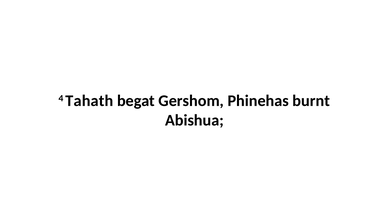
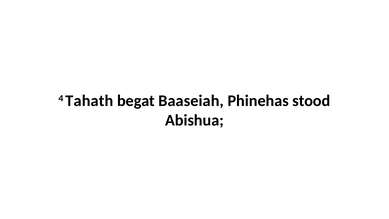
Gershom: Gershom -> Baaseiah (191, 101)
burnt: burnt -> stood (311, 101)
